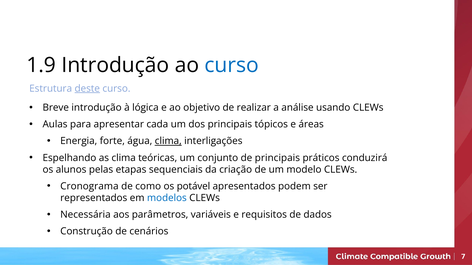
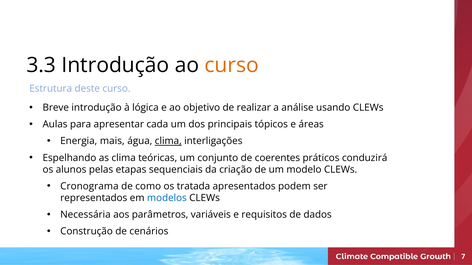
1.9: 1.9 -> 3.3 (41, 65)
curso colour: blue -> orange (232, 65)
deste underline: present -> none (87, 89)
forte: forte -> mais (112, 141)
de principais: principais -> coerentes (277, 158)
potável: potável -> tratada (193, 187)
